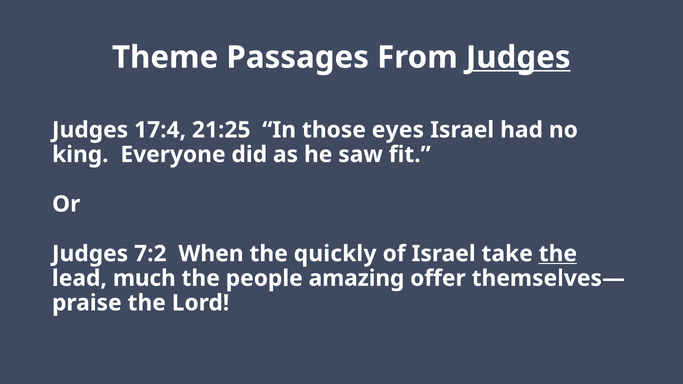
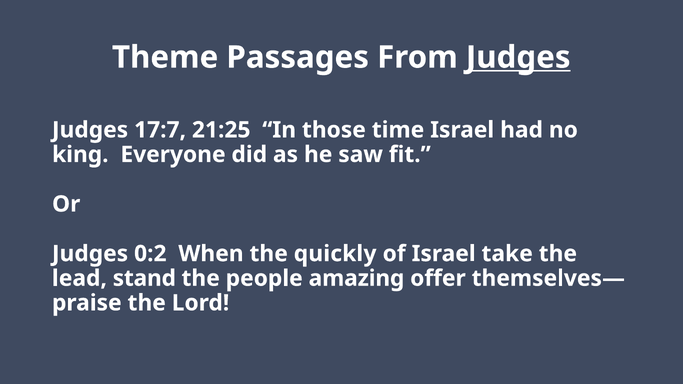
17:4: 17:4 -> 17:7 (160, 130)
eyes: eyes -> time (398, 130)
7:2: 7:2 -> 0:2 (150, 254)
the underline: present -> none (558, 254)
much: much -> stand (144, 278)
